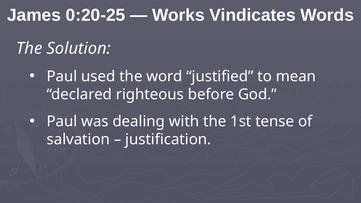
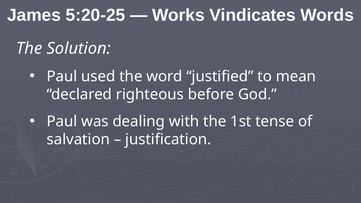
0:20-25: 0:20-25 -> 5:20-25 (96, 15)
